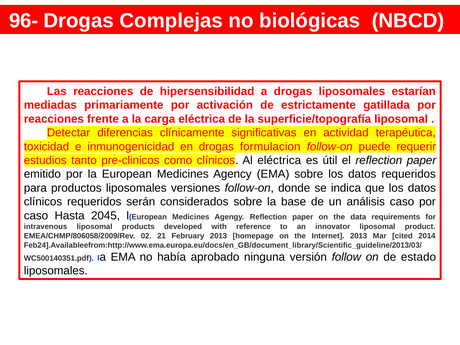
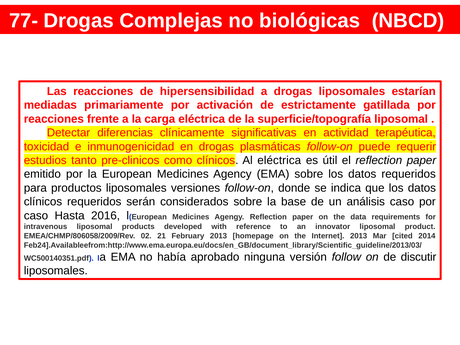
96-: 96- -> 77- (24, 21)
formulacion: formulacion -> plasmáticas (270, 147)
2045: 2045 -> 2016 (106, 216)
estado: estado -> discutir (419, 257)
